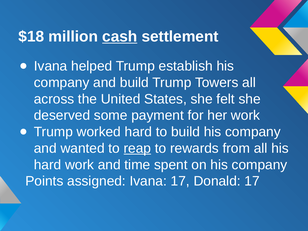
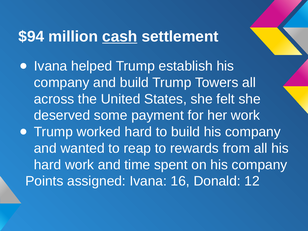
$18: $18 -> $94 (31, 36)
reap underline: present -> none (137, 148)
Ivana 17: 17 -> 16 (180, 181)
Donald 17: 17 -> 12 (252, 181)
